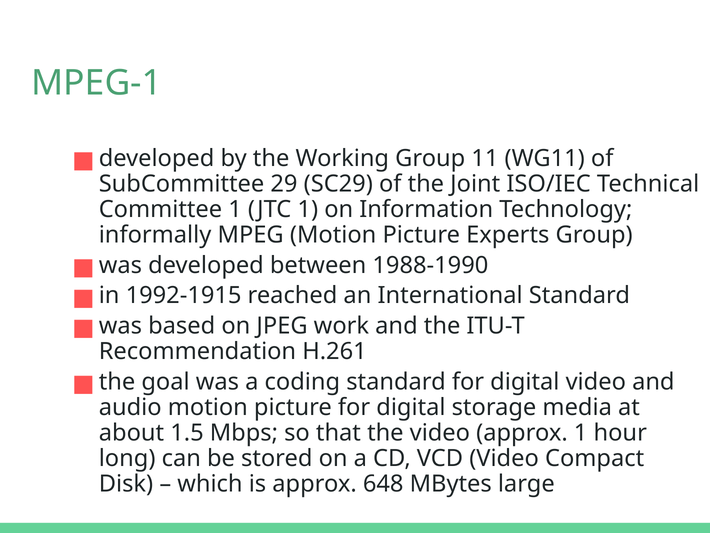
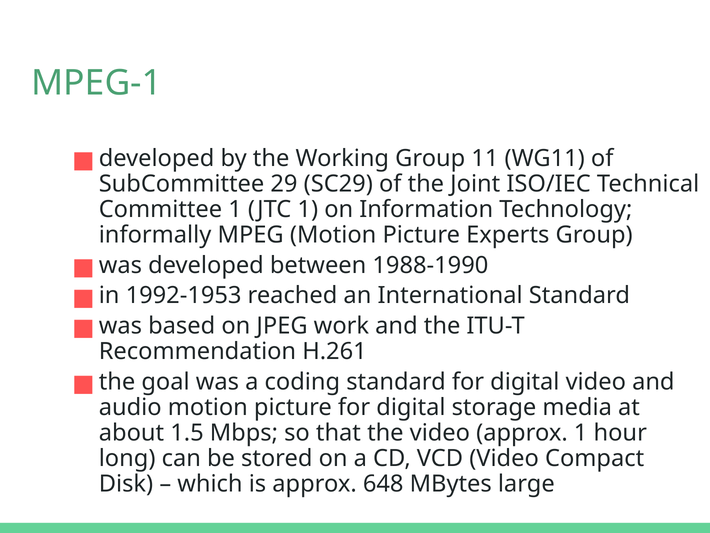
1992-1915: 1992-1915 -> 1992-1953 (184, 295)
